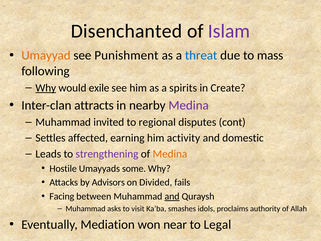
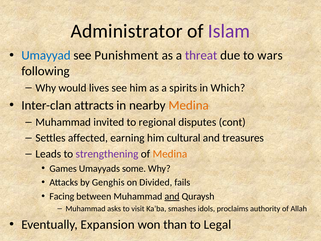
Disenchanted: Disenchanted -> Administrator (127, 31)
Umayyad colour: orange -> blue (46, 55)
threat colour: blue -> purple (201, 55)
mass: mass -> wars (270, 55)
Why underline: present -> none (46, 88)
exile: exile -> lives (99, 88)
Create: Create -> Which (228, 88)
Medina colour: purple -> orange (189, 105)
activity: activity -> cultural (184, 138)
domestic: domestic -> treasures (243, 138)
Hostile: Hostile -> Games (63, 168)
Advisors: Advisors -> Genghis (108, 182)
Mediation: Mediation -> Expansion (108, 224)
near: near -> than (175, 224)
